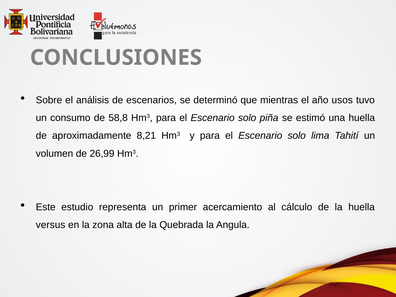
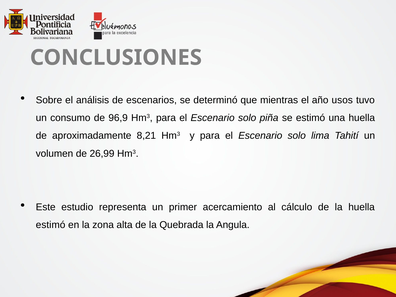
58,8: 58,8 -> 96,9 (118, 118)
versus: versus -> estimó (51, 225)
